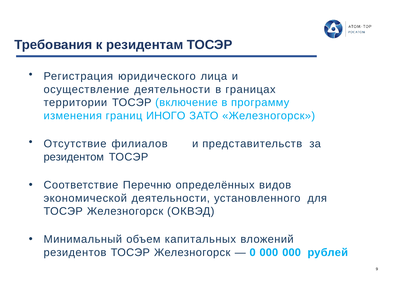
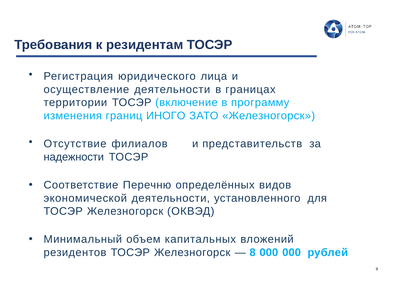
резидентом: резидентом -> надежности (74, 157)
0: 0 -> 8 (253, 253)
